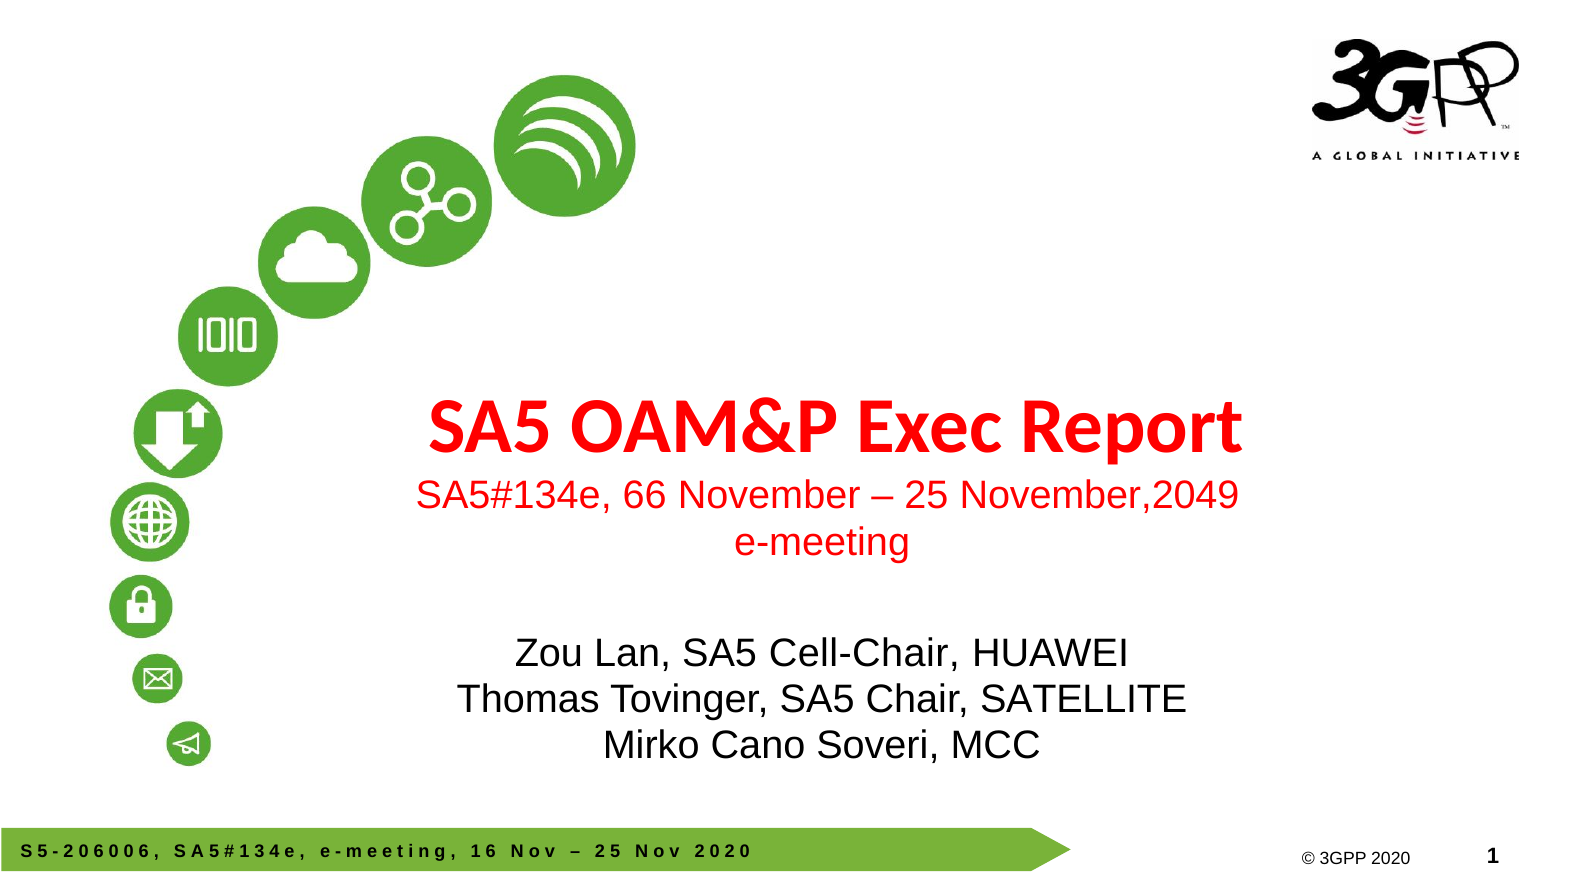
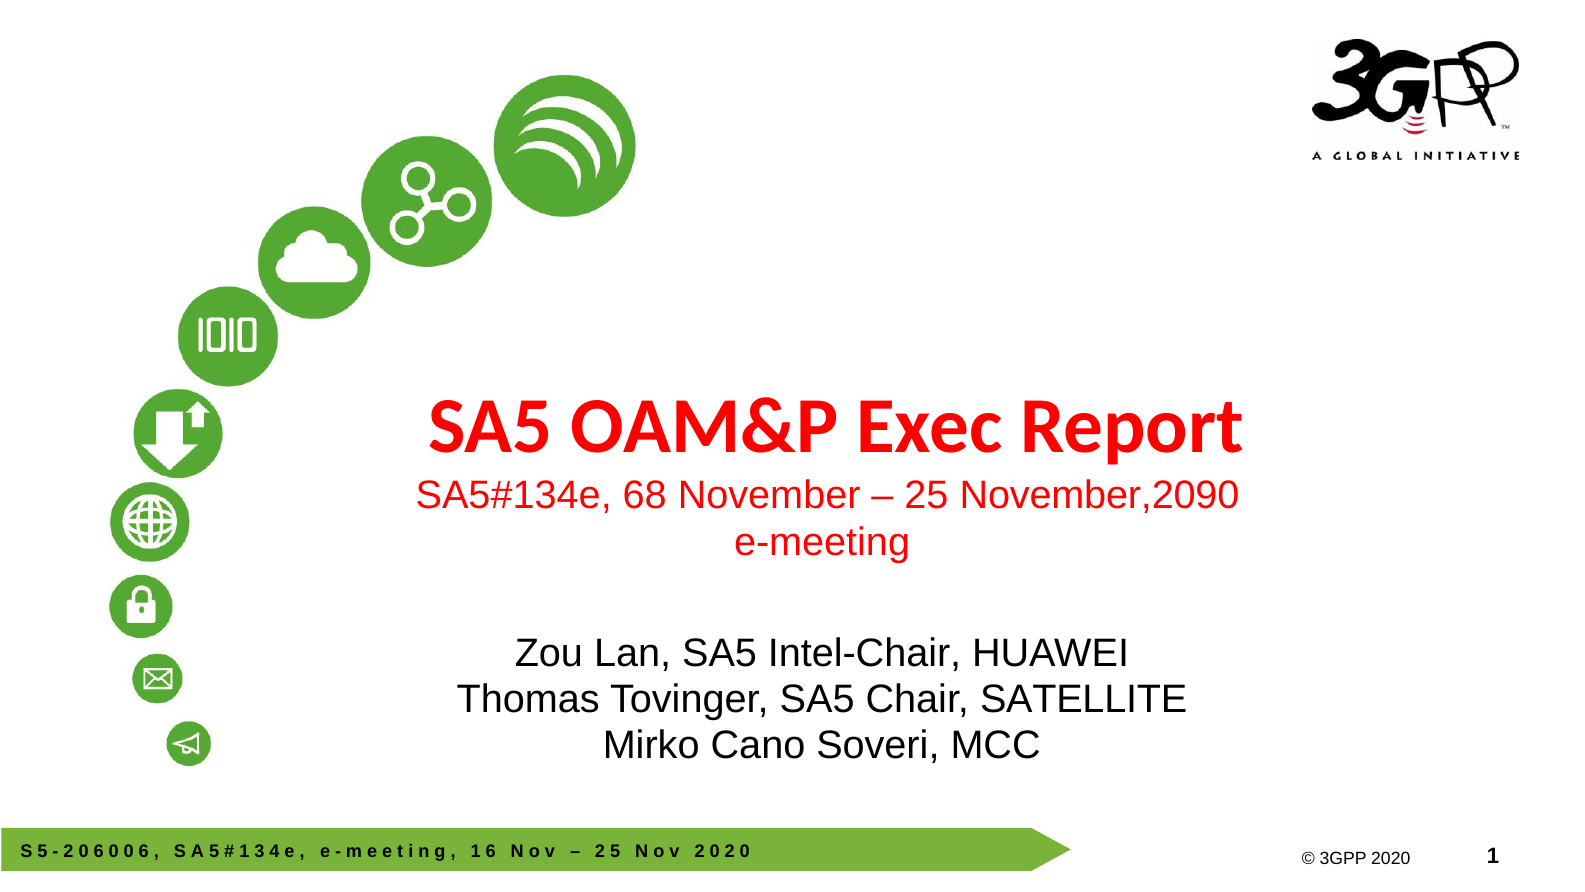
66: 66 -> 68 (645, 495)
November,2049: November,2049 -> November,2090 (1099, 495)
Cell-Chair: Cell-Chair -> Intel-Chair (865, 654)
